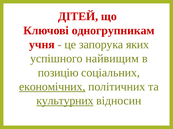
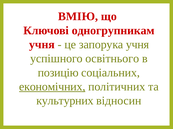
ДІТЕЙ: ДІТЕЙ -> ВМІЮ (78, 16)
запорука яких: яких -> учня (137, 45)
найвищим: найвищим -> освітнього (112, 59)
культурних underline: present -> none (65, 101)
